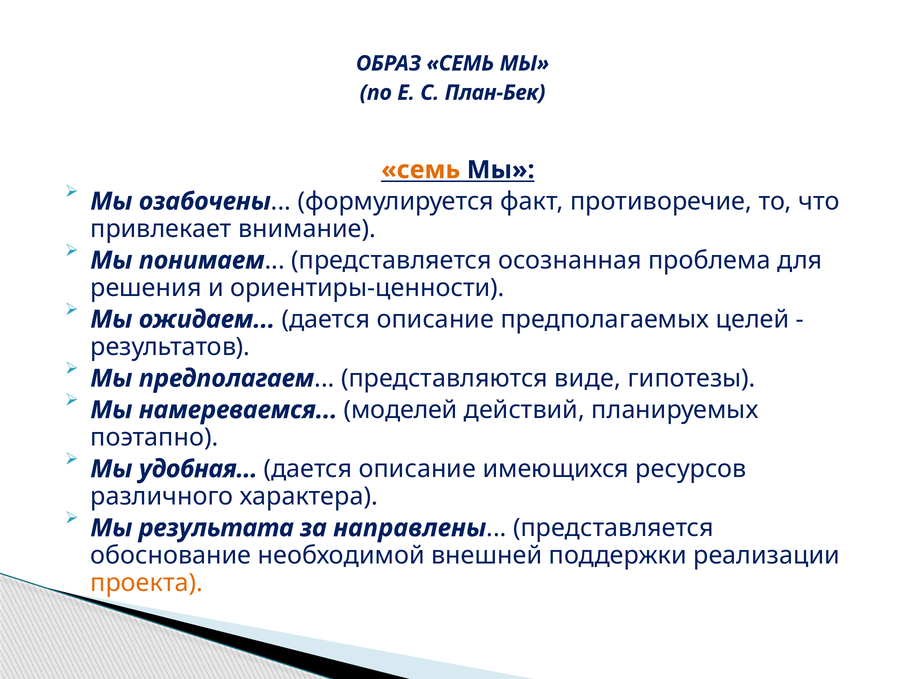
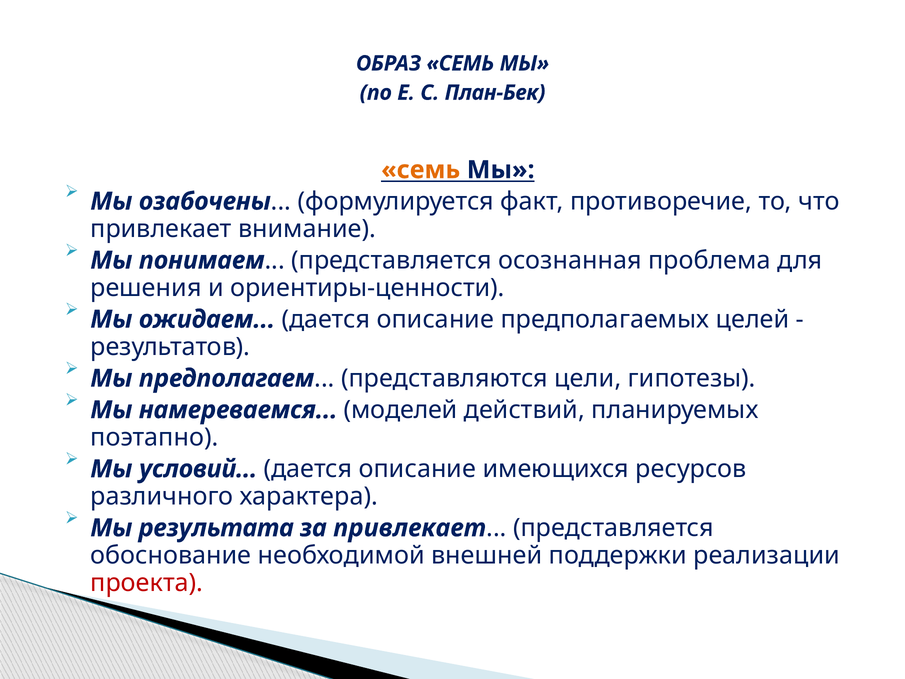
виде: виде -> цели (588, 378)
удобная: удобная -> условий (198, 469)
за направлены: направлены -> привлекает (410, 528)
проекта colour: orange -> red (147, 583)
